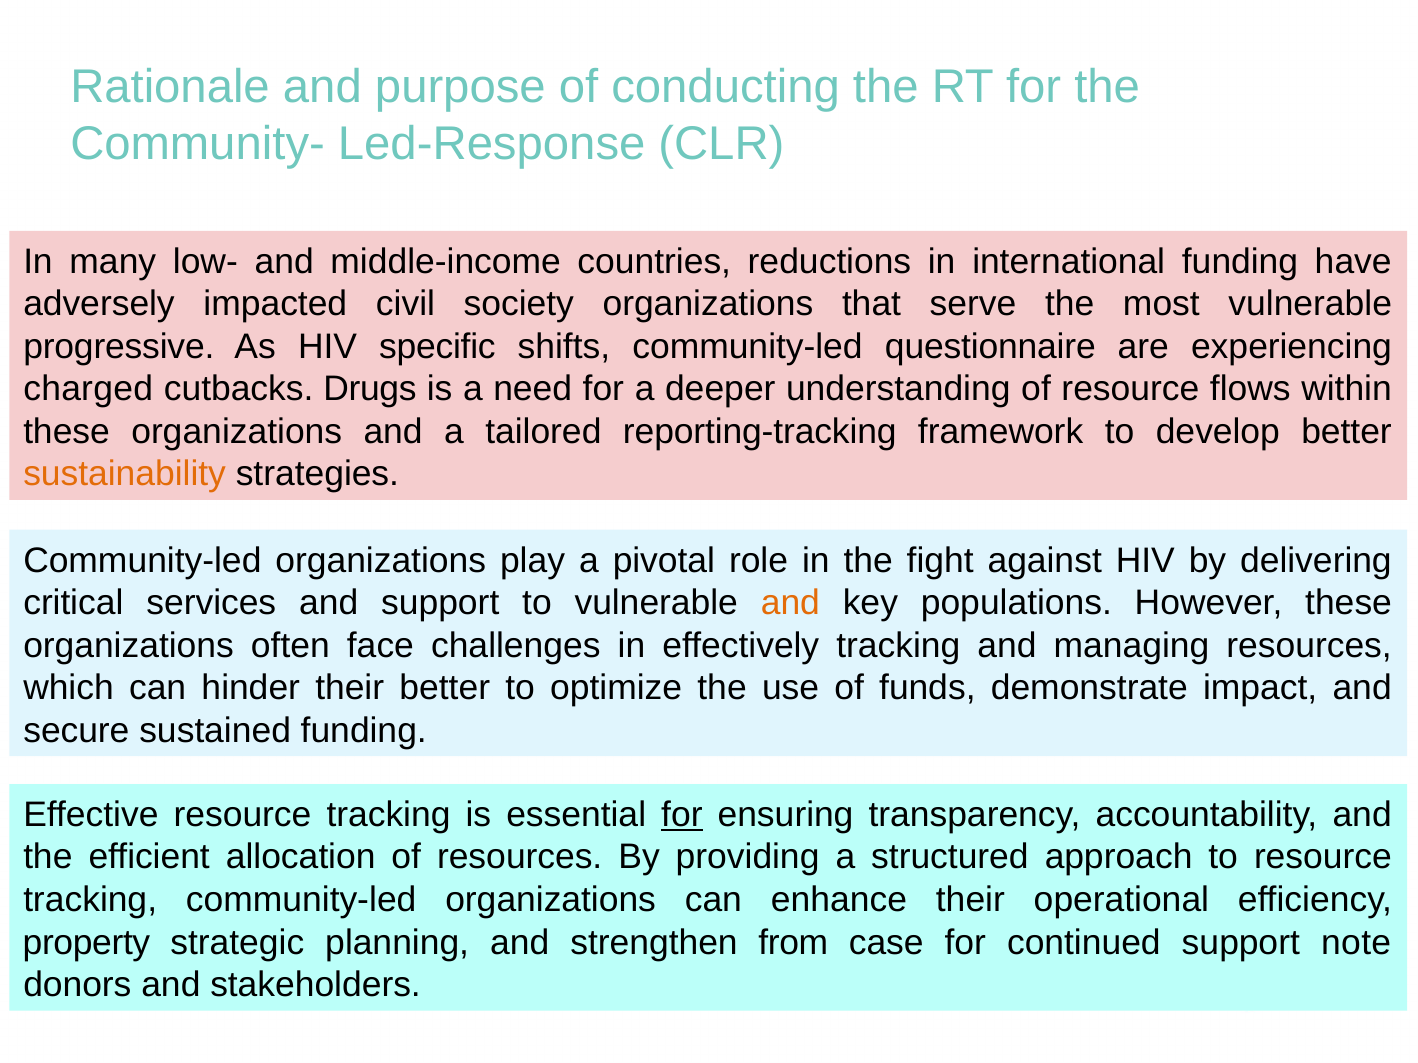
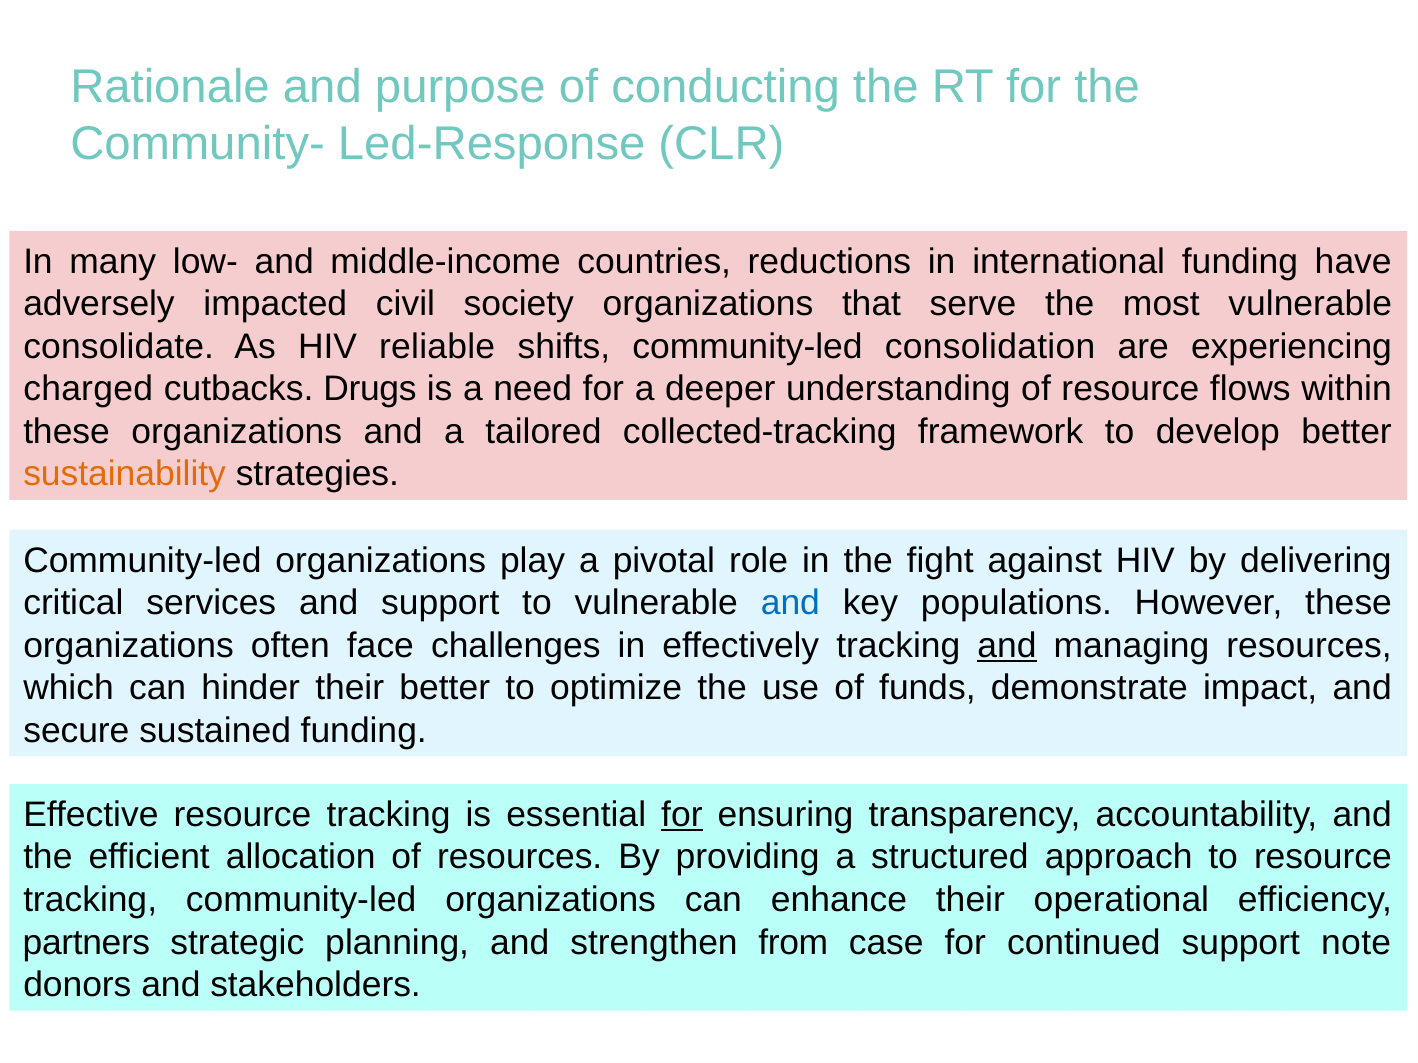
progressive: progressive -> consolidate (119, 347)
specific: specific -> reliable (437, 347)
questionnaire: questionnaire -> consolidation (990, 347)
reporting-tracking: reporting-tracking -> collected-tracking (760, 432)
and colour: orange -> blue (790, 603)
and underline: none -> present (1007, 646)
property: property -> partners (86, 943)
